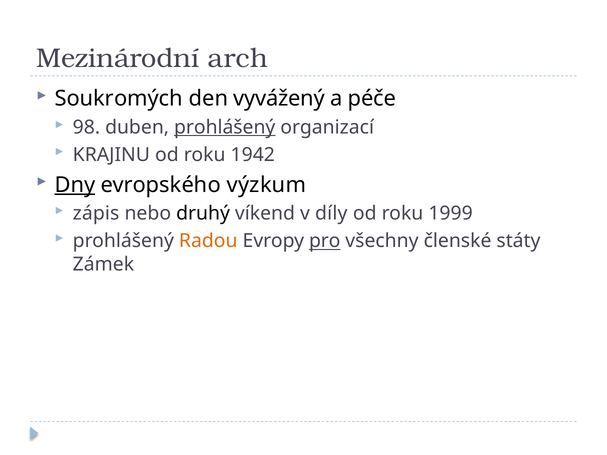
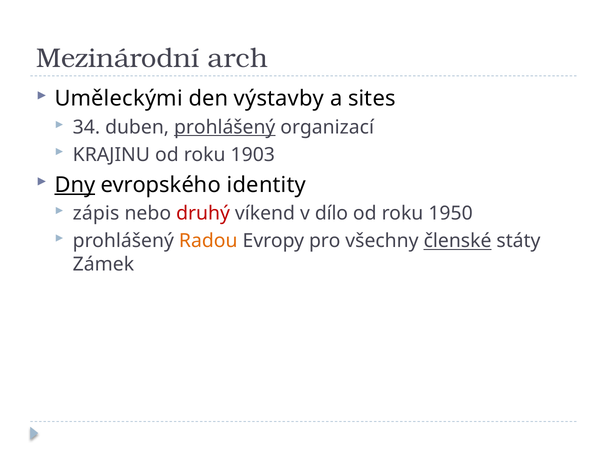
Soukromých: Soukromých -> Uměleckými (119, 99)
vyvážený: vyvážený -> výstavby (279, 99)
péče: péče -> sites (372, 99)
98: 98 -> 34 (86, 127)
1942: 1942 -> 1903 (253, 155)
výzkum: výzkum -> identity (266, 185)
druhý colour: black -> red (203, 214)
díly: díly -> dílo (331, 214)
1999: 1999 -> 1950 (451, 214)
pro underline: present -> none (325, 241)
členské underline: none -> present (458, 241)
